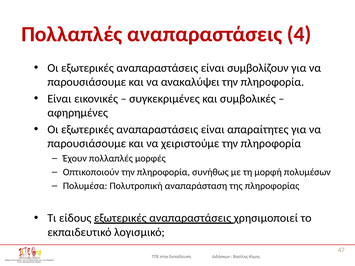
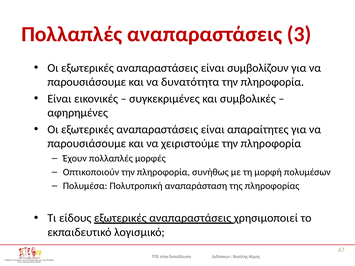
4: 4 -> 3 (299, 34)
ανακαλύψει: ανακαλύψει -> δυνατότητα (190, 82)
